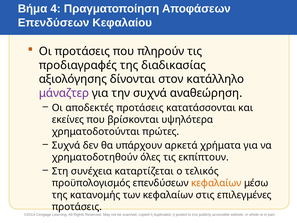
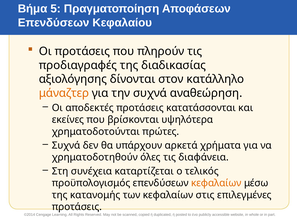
4: 4 -> 5 (56, 9)
μάναζτερ colour: purple -> orange (64, 93)
εκπίπτουν: εκπίπτουν -> διαφάνεια (204, 157)
